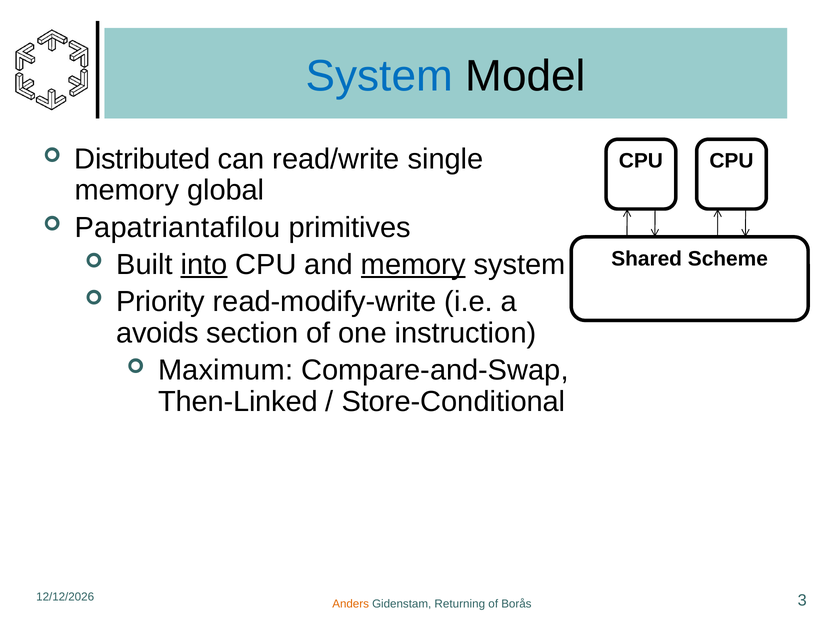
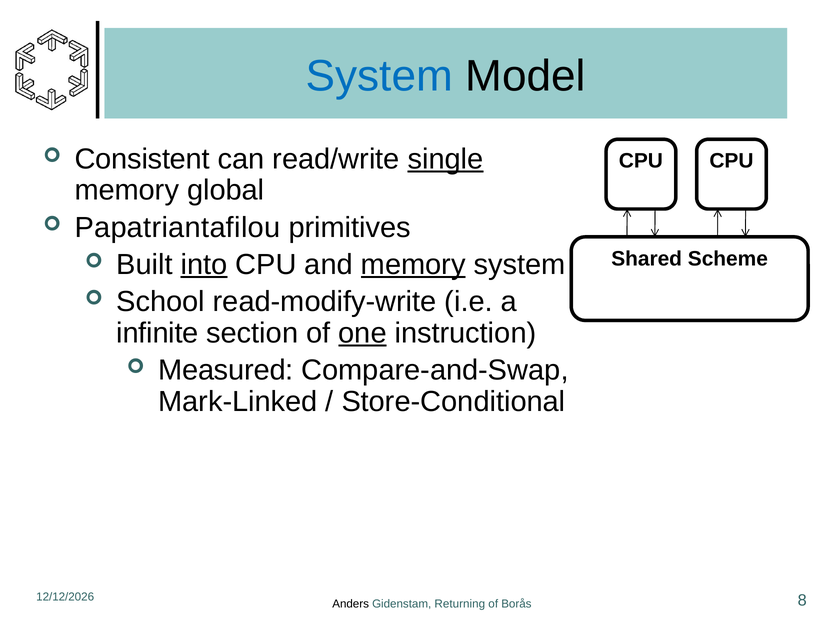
Distributed: Distributed -> Consistent (142, 159)
single underline: none -> present (445, 159)
Priority: Priority -> School (161, 302)
avoids: avoids -> infinite (157, 333)
one underline: none -> present (363, 333)
Maximum: Maximum -> Measured (226, 370)
Then-Linked: Then-Linked -> Mark-Linked (238, 401)
Anders colour: orange -> black (351, 604)
3: 3 -> 8 (802, 600)
